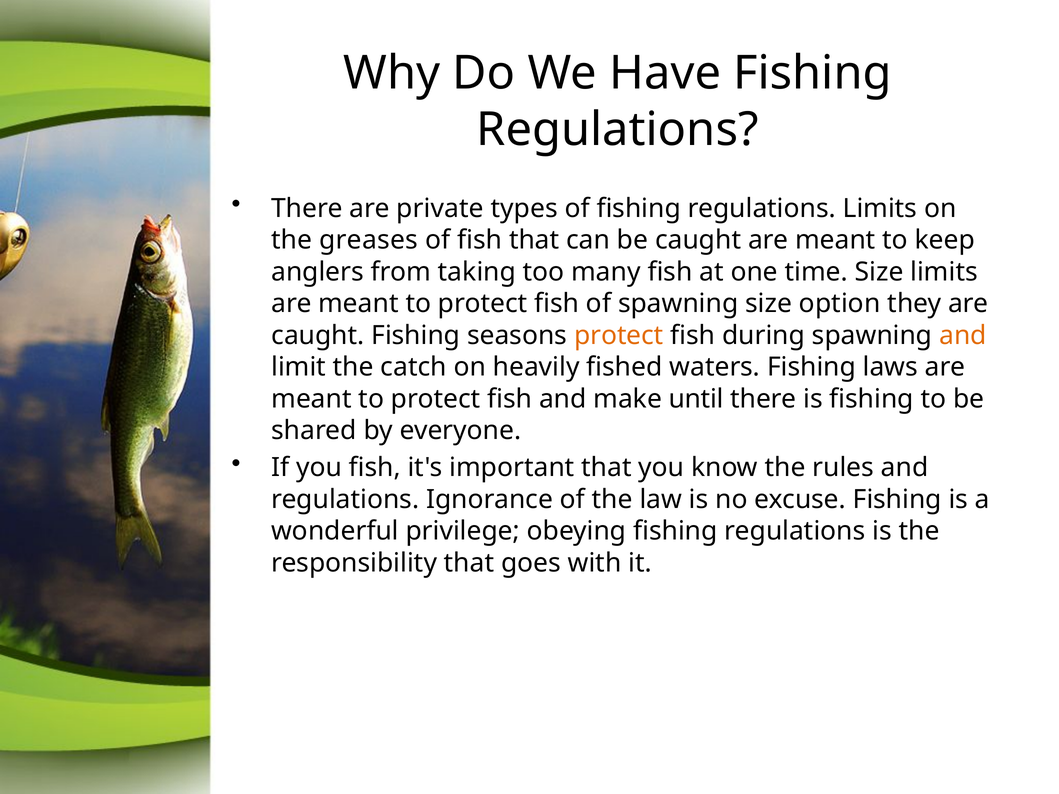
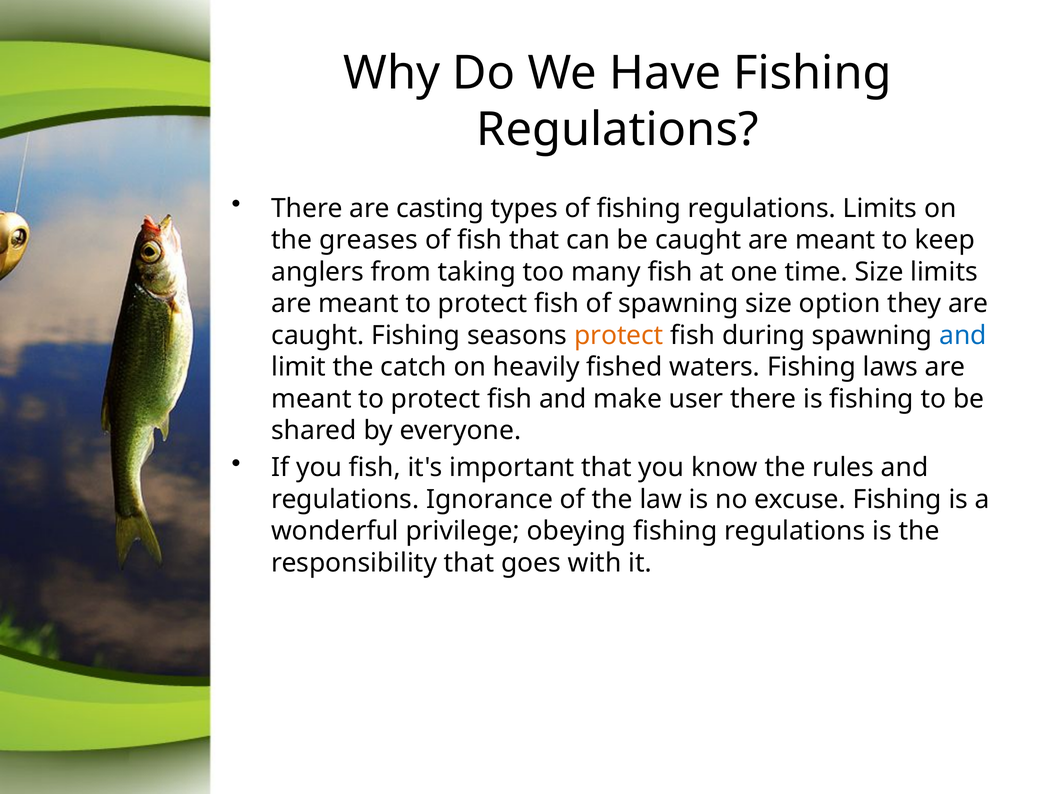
private: private -> casting (440, 208)
and colour: orange -> blue (963, 335)
until: until -> user (696, 399)
